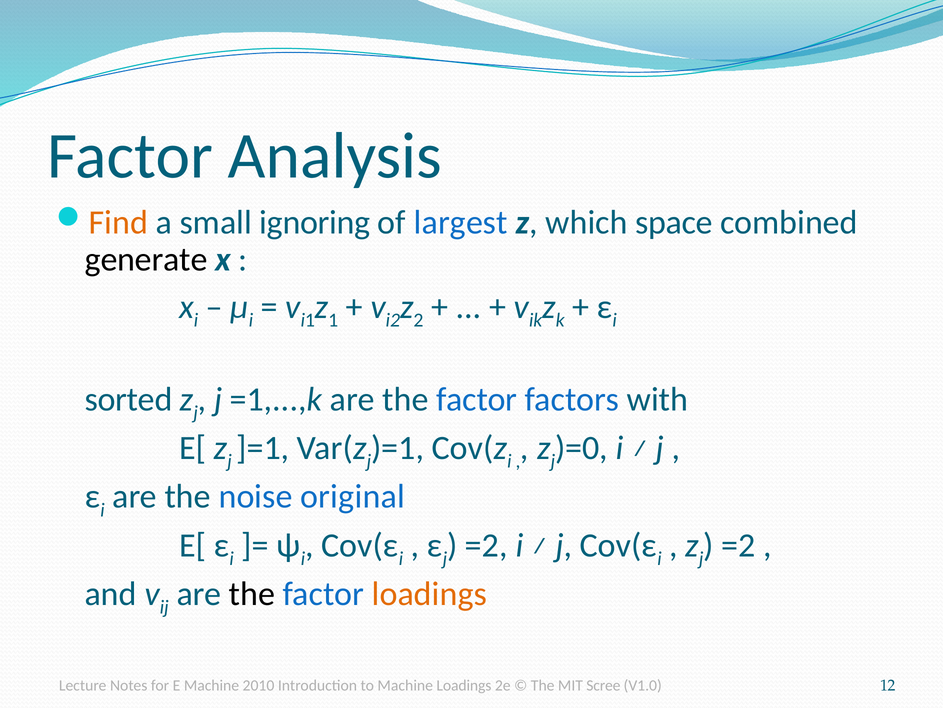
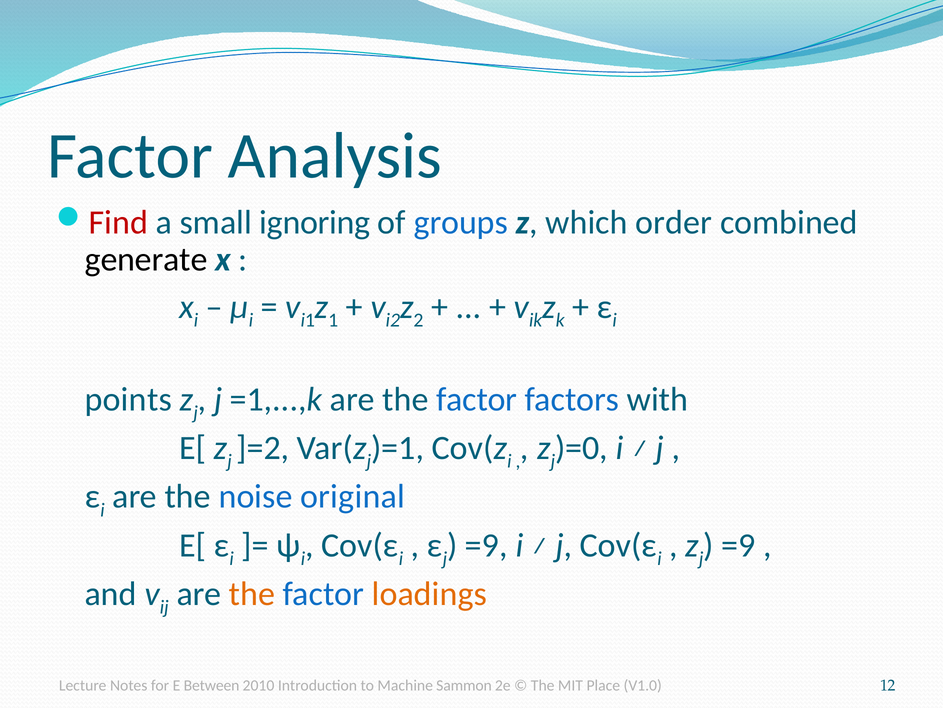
Find colour: orange -> red (118, 222)
largest: largest -> groups (461, 222)
space: space -> order (674, 222)
sorted: sorted -> points (128, 399)
]=1: ]=1 -> ]=2 (263, 448)
=2: =2 -> =9 (486, 545)
=2: =2 -> =9 (738, 545)
the colour: black -> orange (252, 593)
E Machine: Machine -> Between (212, 685)
Machine Loadings: Loadings -> Sammon (464, 685)
Scree: Scree -> Place (603, 685)
